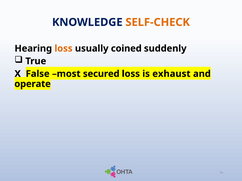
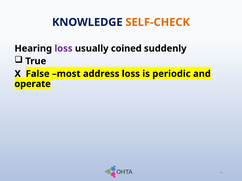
loss colour: orange -> purple (63, 49)
secured: secured -> address (101, 74)
exhaust: exhaust -> periodic (171, 74)
